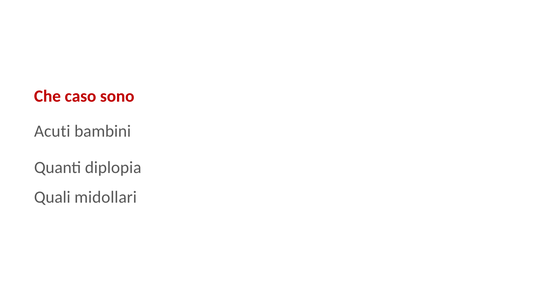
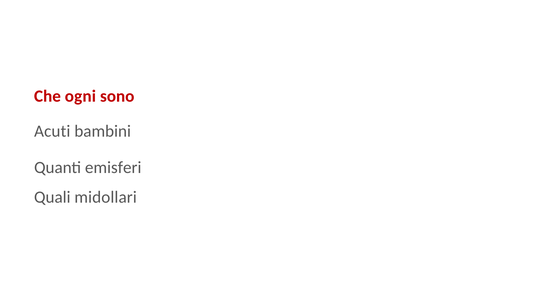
caso: caso -> ogni (80, 96)
diplopia: diplopia -> emisferi (113, 167)
